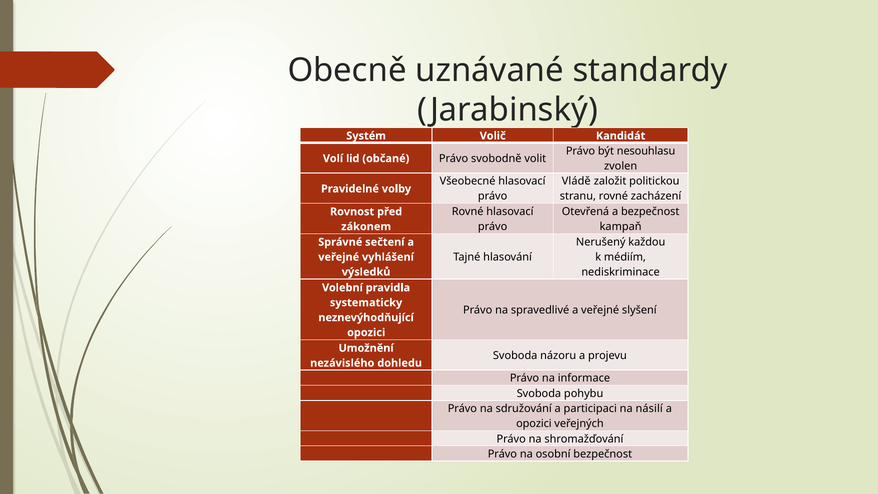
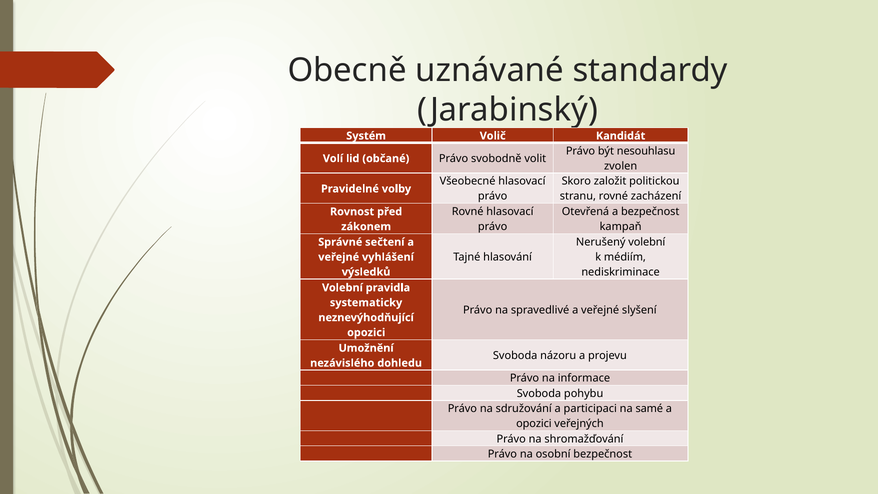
Vládě: Vládě -> Skoro (576, 181)
Nerušený každou: každou -> volební (647, 242)
násilí: násilí -> samé (649, 409)
